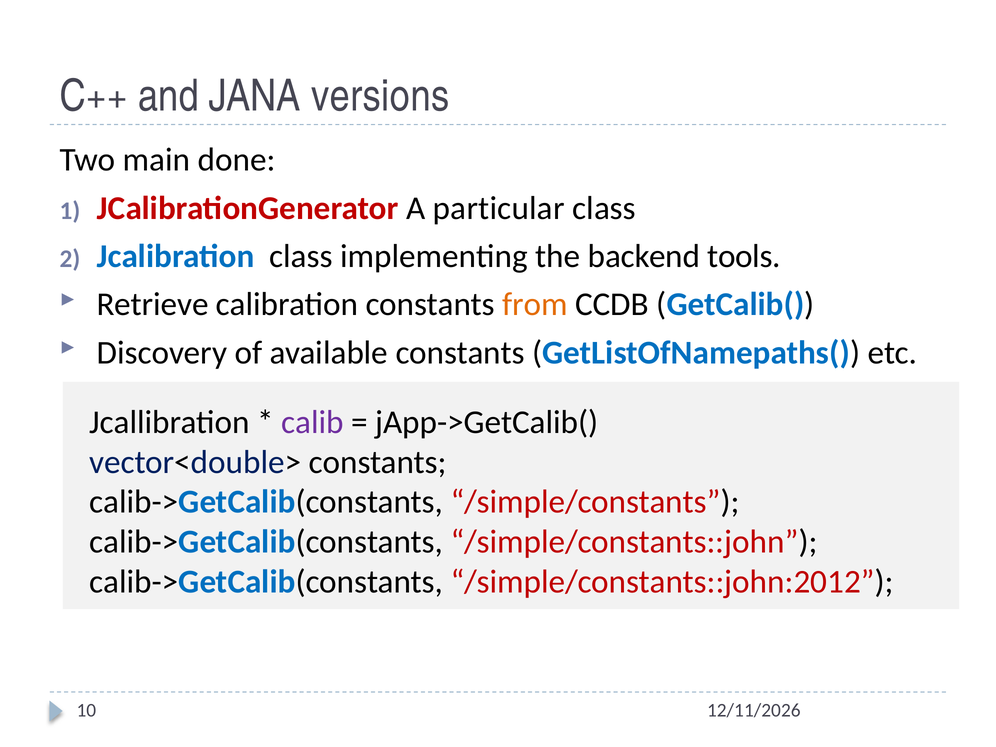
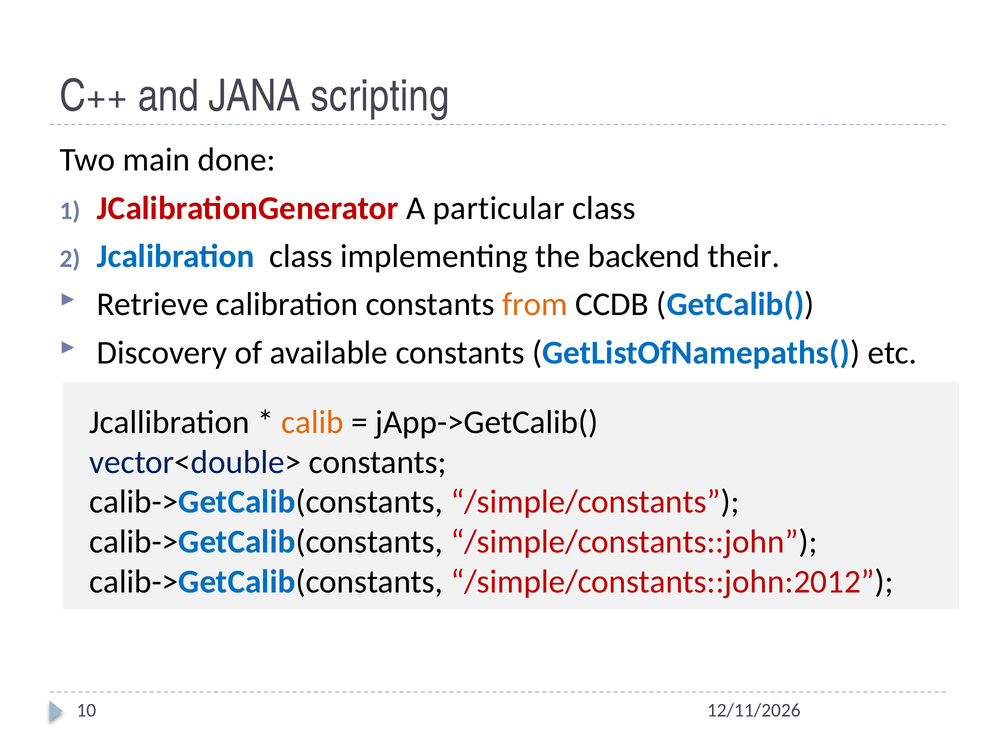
versions: versions -> scripting (380, 96)
tools: tools -> their (744, 256)
calib colour: purple -> orange (312, 422)
